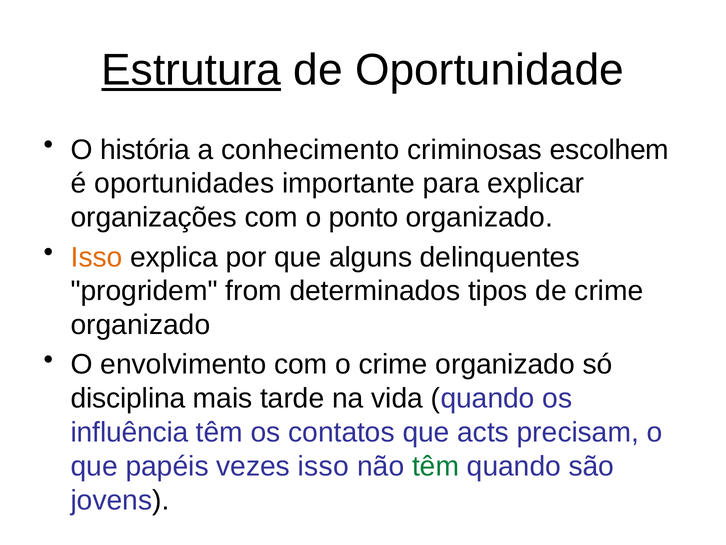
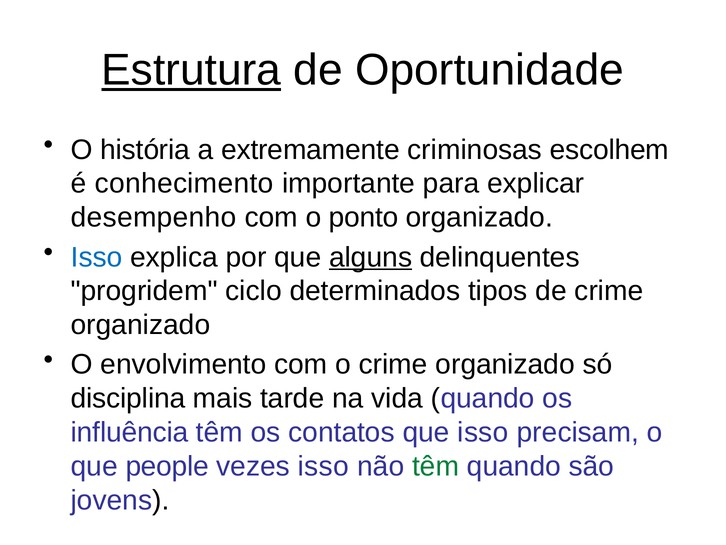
conhecimento: conhecimento -> extremamente (310, 150)
oportunidades: oportunidades -> conhecimento (184, 183)
organizações: organizações -> desempenho (154, 217)
Isso colour: orange -> blue (97, 257)
alguns underline: none -> present (371, 257)
from: from -> ciclo (254, 291)
que acts: acts -> isso (483, 432)
papéis: papéis -> people (167, 466)
